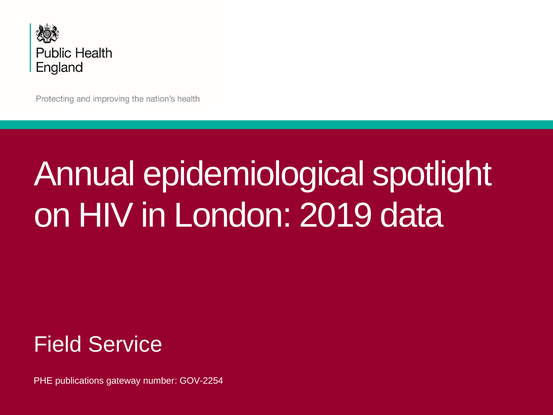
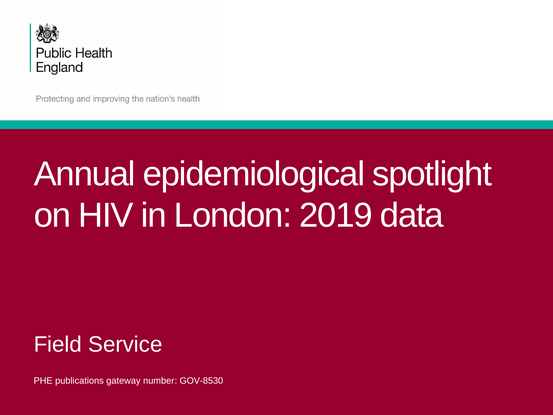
GOV-2254: GOV-2254 -> GOV-8530 (201, 381)
